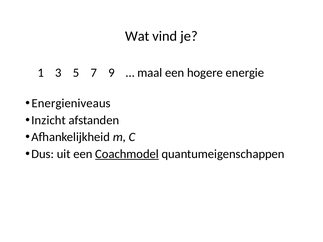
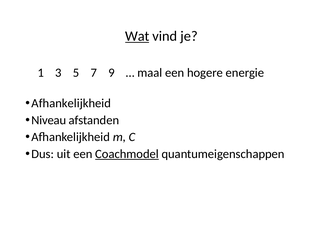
Wat underline: none -> present (137, 36)
Energieniveaus: Energieniveaus -> Afhankelijkheid (71, 103)
Inzicht: Inzicht -> Niveau (49, 120)
